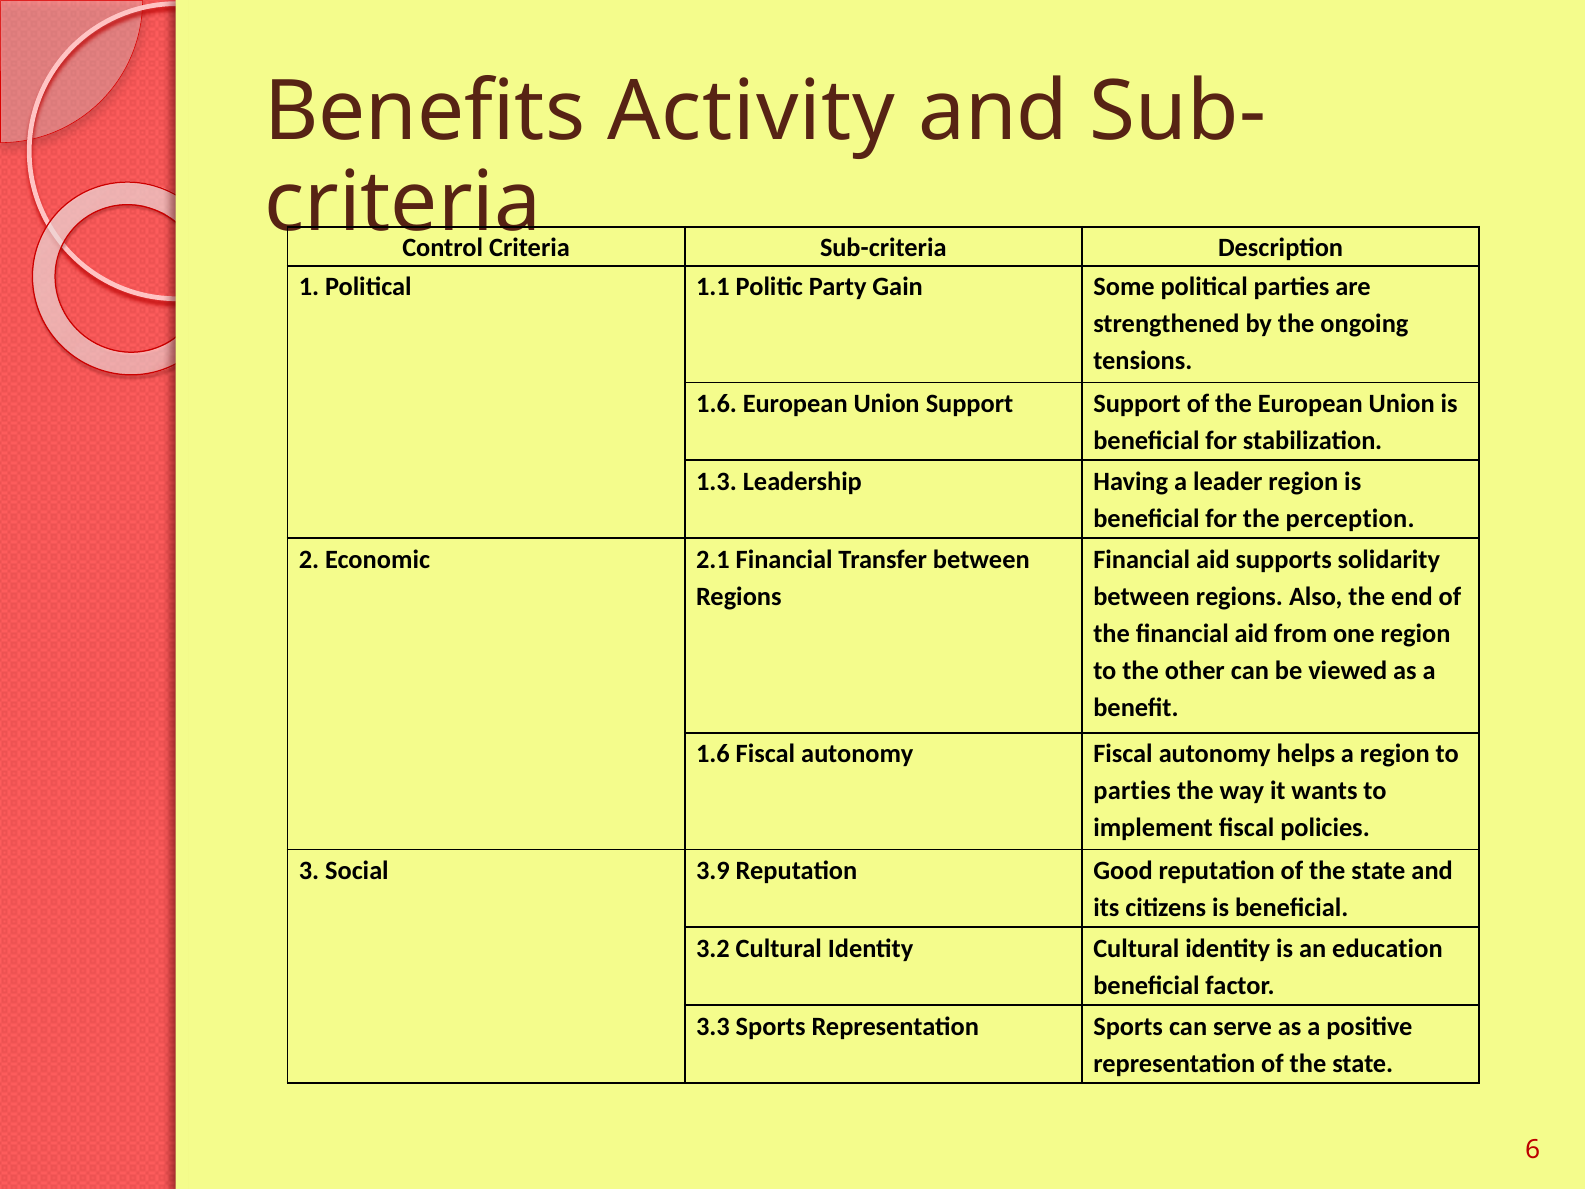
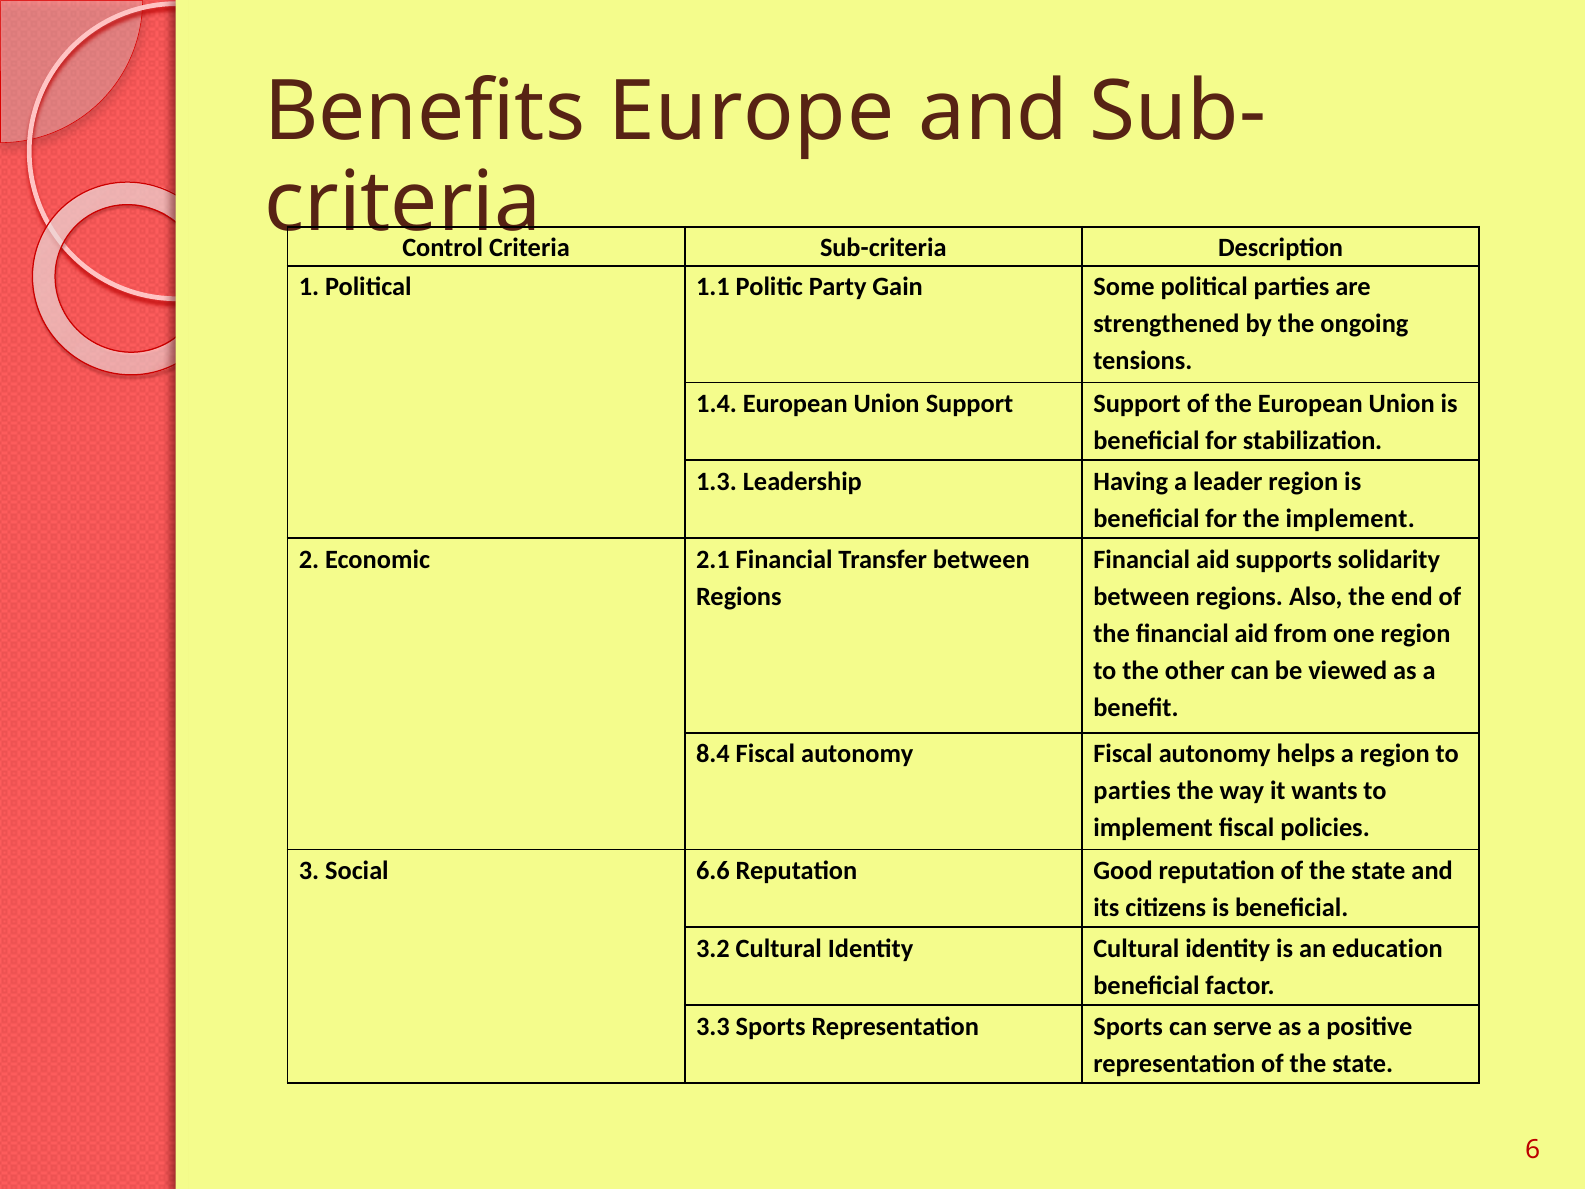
Activity: Activity -> Europe (751, 112)
1.6: 1.6 -> 1.4 (717, 404)
the perception: perception -> implement (1350, 518)
1.6: 1.6 -> 8.4 (713, 754)
3.9: 3.9 -> 6.6 (713, 871)
